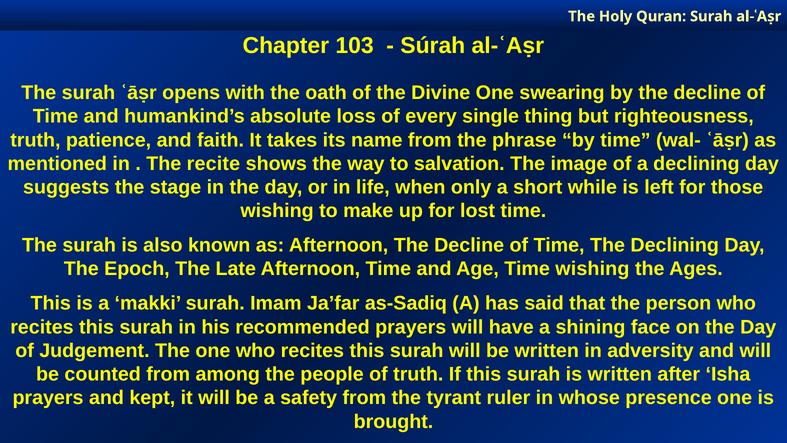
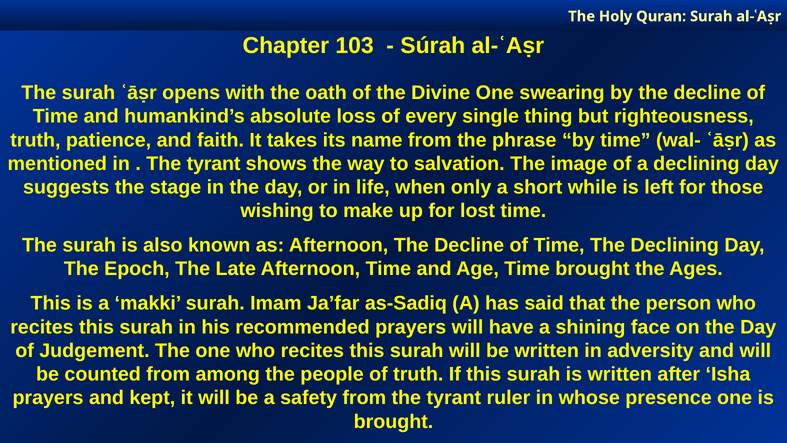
recite: recite -> tyrant (214, 164)
Time wishing: wishing -> brought (592, 269)
